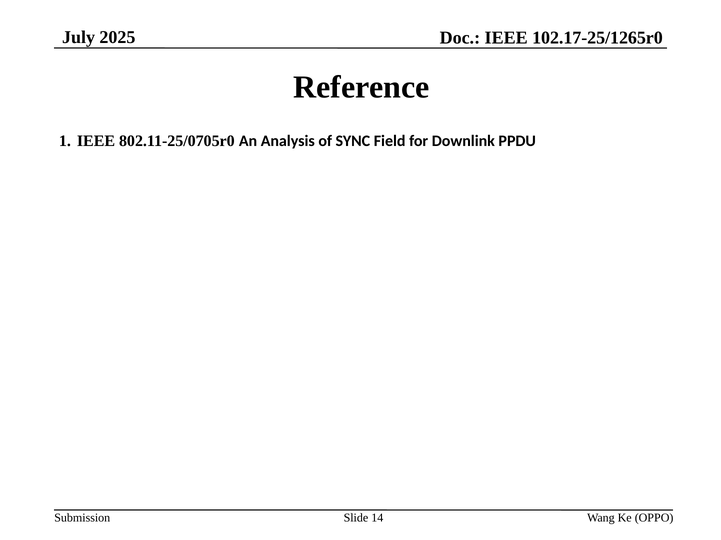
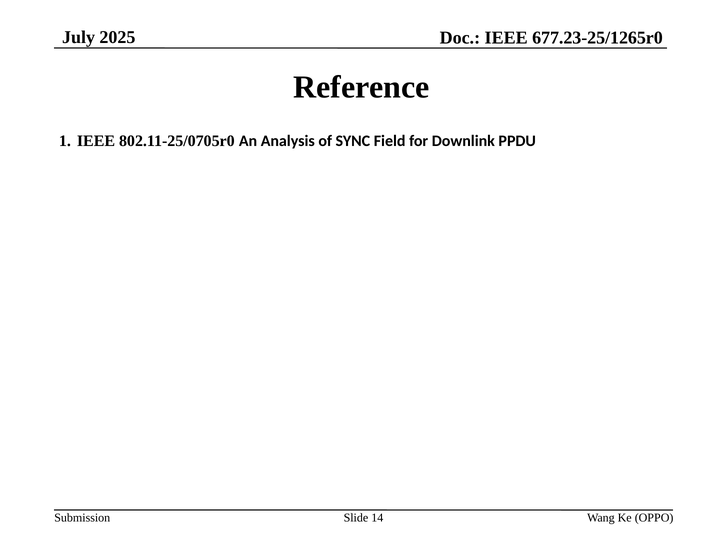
102.17-25/1265r0: 102.17-25/1265r0 -> 677.23-25/1265r0 (597, 38)
